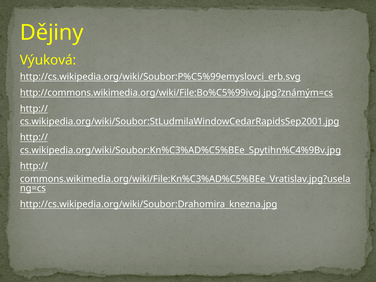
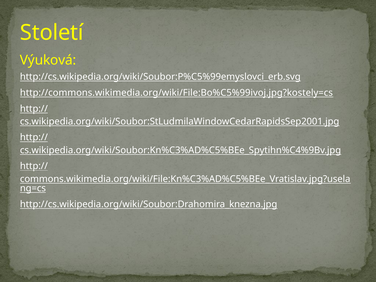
Dějiny: Dějiny -> Století (52, 33)
http://commons.wikimedia.org/wiki/File:Bo%C5%99ivoj.jpg?známým=cs: http://commons.wikimedia.org/wiki/File:Bo%C5%99ivoj.jpg?známým=cs -> http://commons.wikimedia.org/wiki/File:Bo%C5%99ivoj.jpg?kostely=cs (176, 93)
